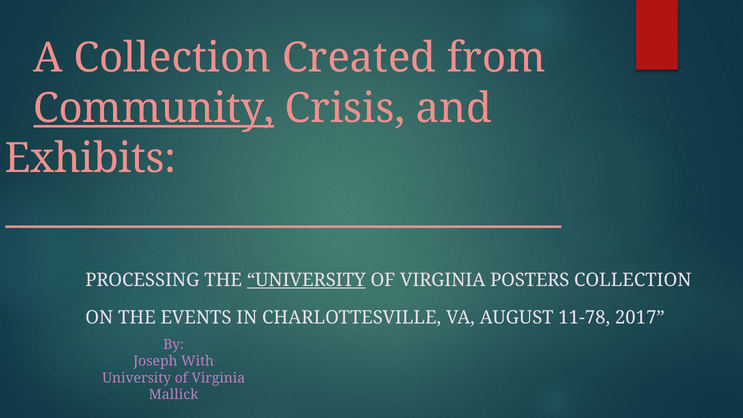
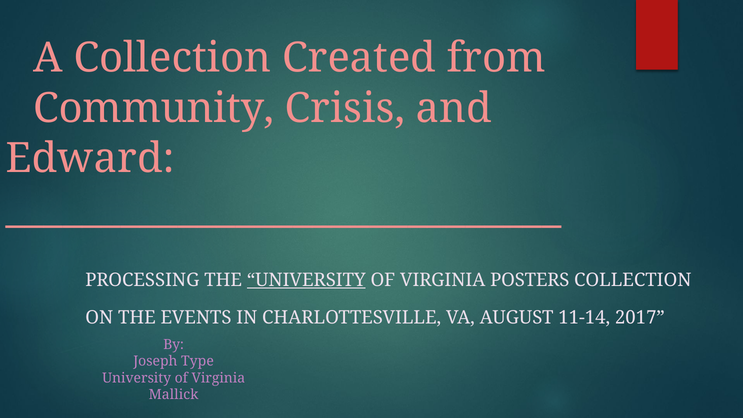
Community underline: present -> none (154, 108)
Exhibits: Exhibits -> Edward (90, 158)
11-78: 11-78 -> 11-14 (584, 318)
With: With -> Type (197, 361)
